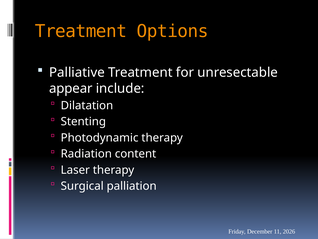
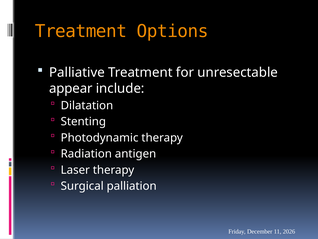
content: content -> antigen (136, 154)
